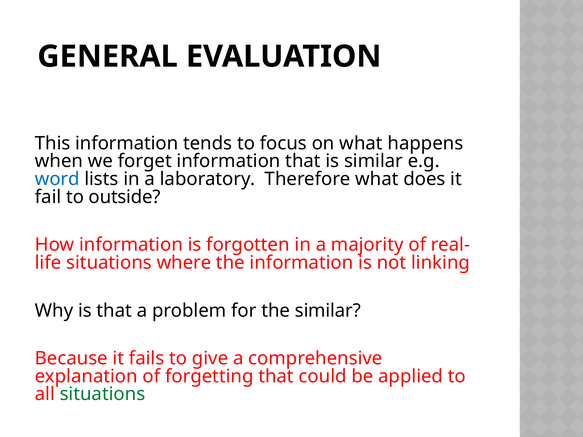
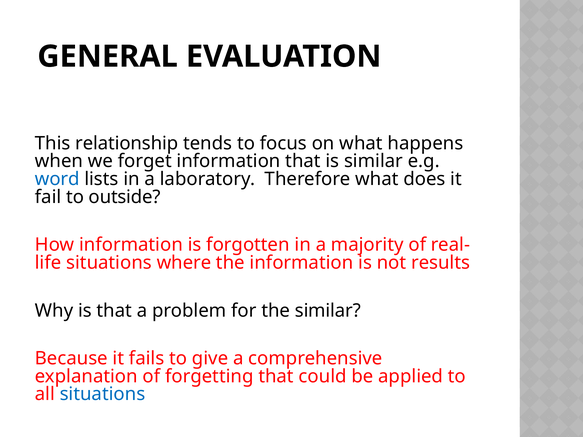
This information: information -> relationship (127, 143)
linking: linking -> results (441, 263)
situations colour: green -> blue (103, 394)
